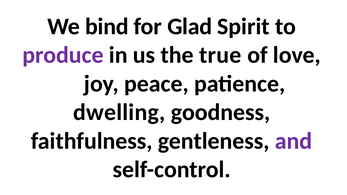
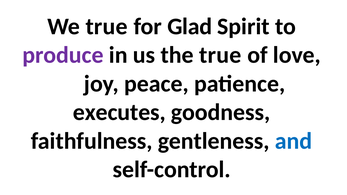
We bind: bind -> true (107, 27)
dwelling: dwelling -> executes (119, 112)
and colour: purple -> blue (294, 141)
